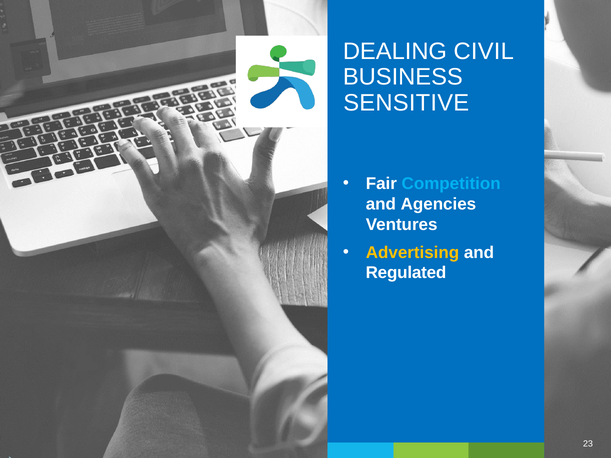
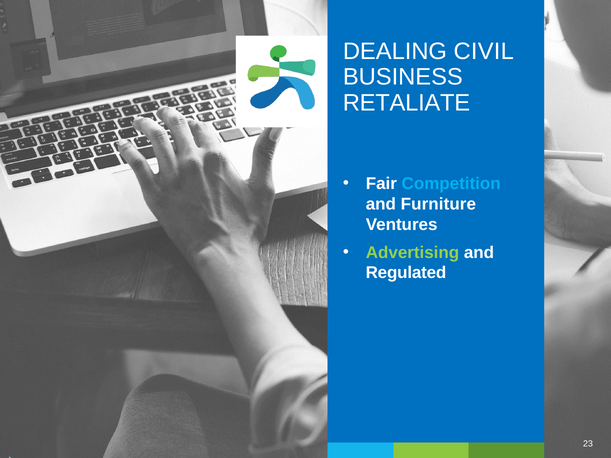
SENSITIVE: SENSITIVE -> RETALIATE (406, 103)
Agencies: Agencies -> Furniture (438, 204)
Advertising colour: yellow -> light green (412, 253)
